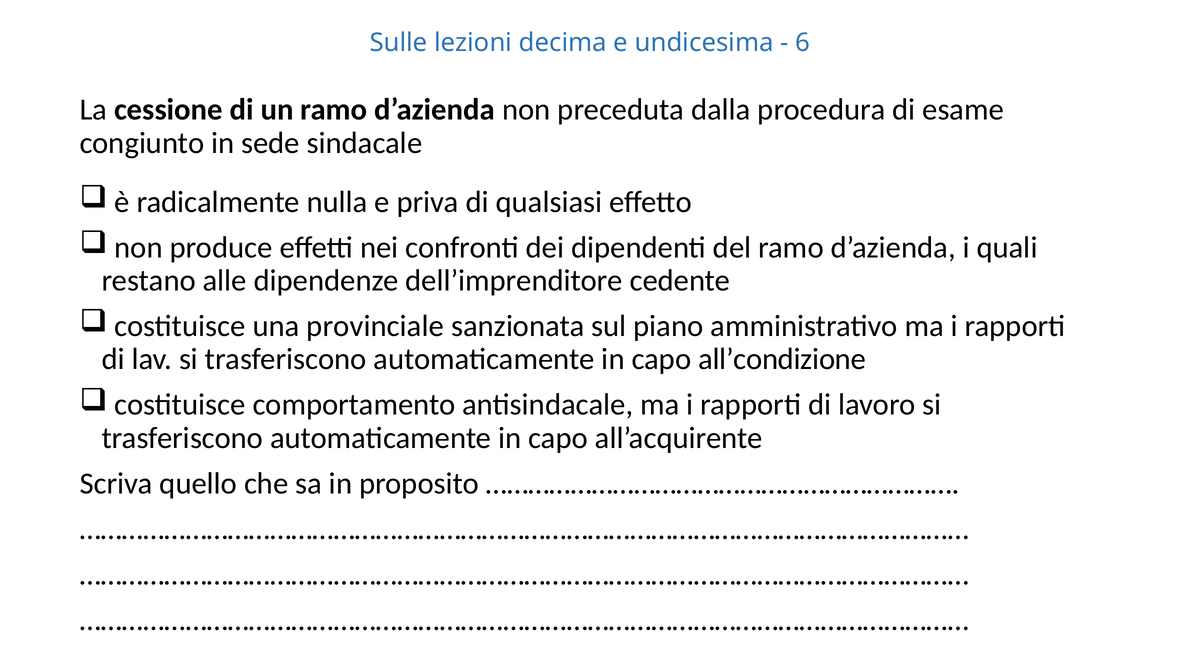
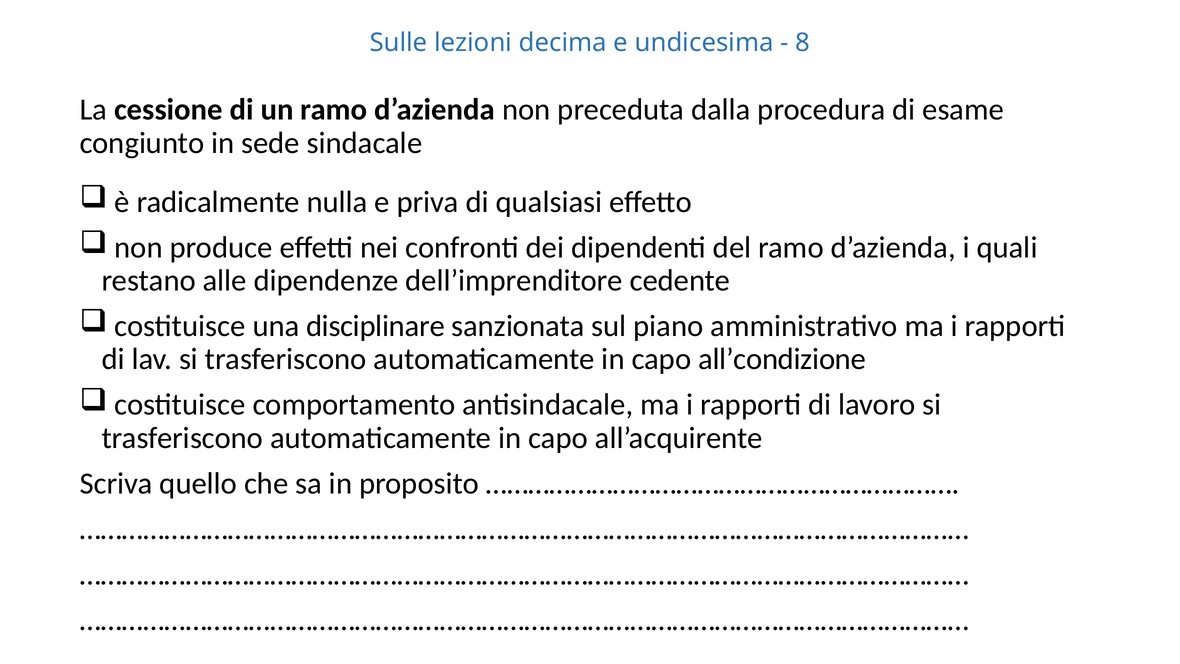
6: 6 -> 8 (803, 43)
provinciale: provinciale -> disciplinare (375, 326)
